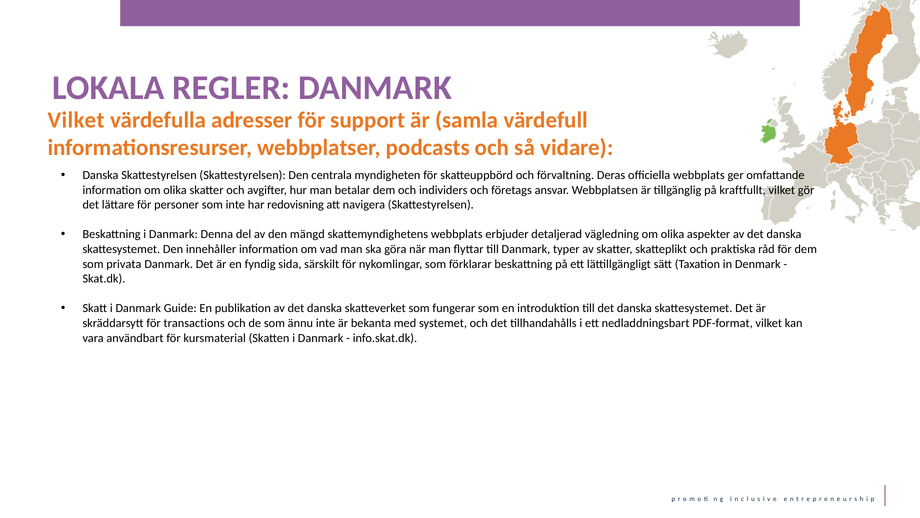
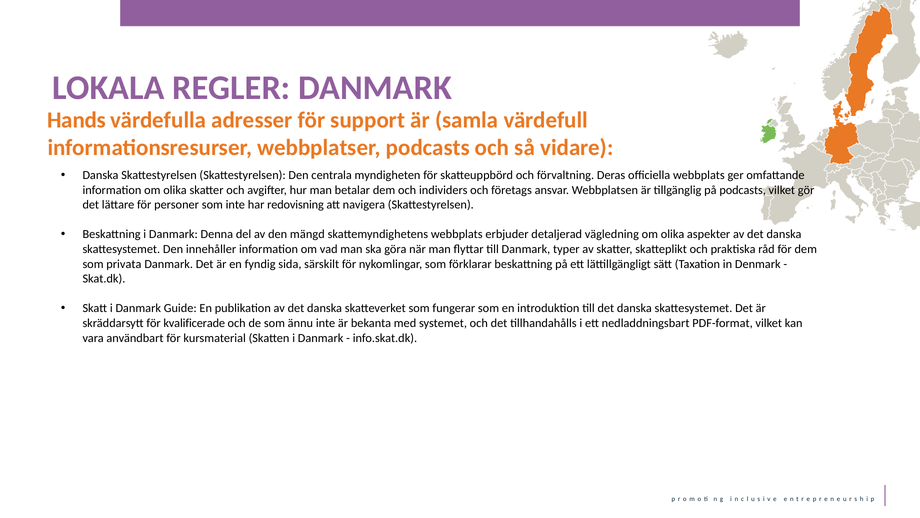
Vilket: Vilket -> Hands (77, 120)
på kraftfullt: kraftfullt -> podcasts (743, 190)
transactions: transactions -> kvalificerade (194, 323)
